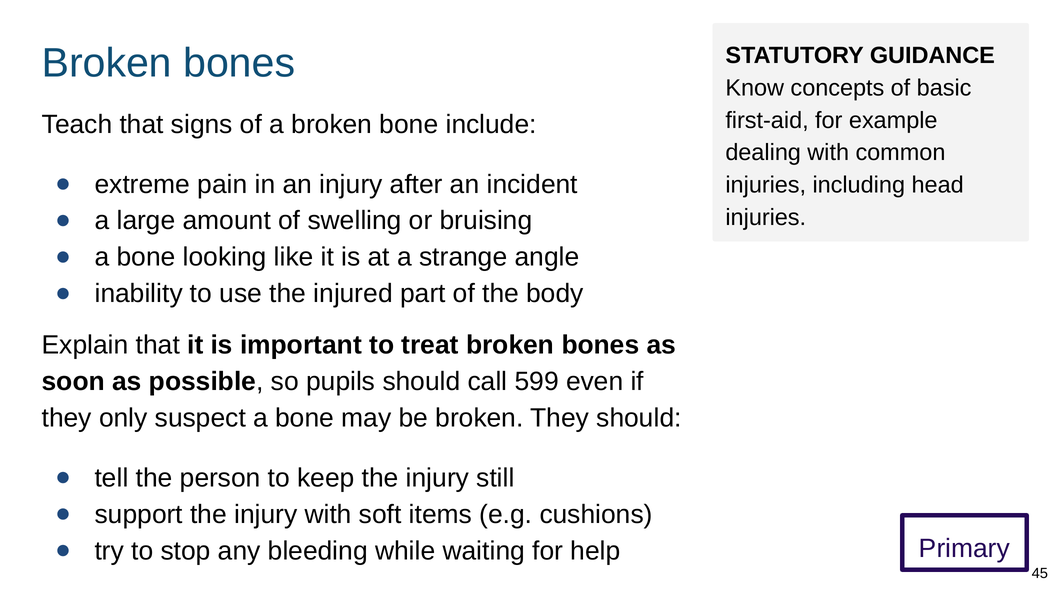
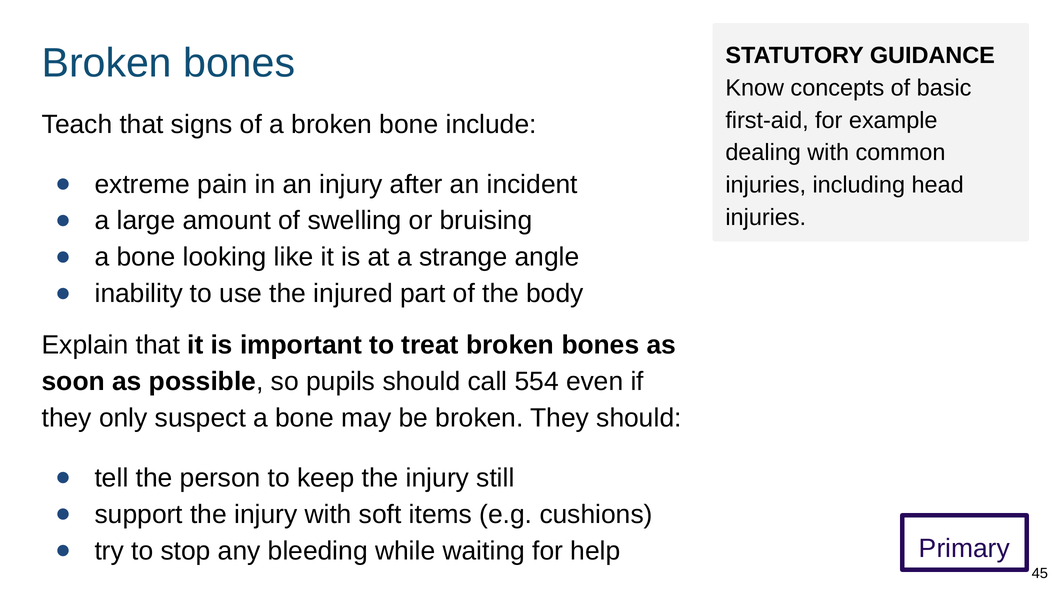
599: 599 -> 554 (537, 381)
